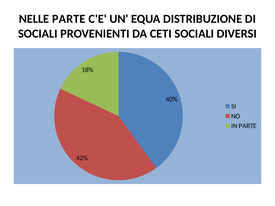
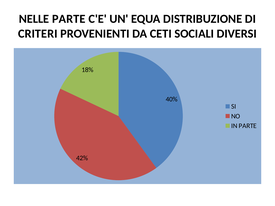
SOCIALI: SOCIALI -> CRITERI (38, 34)
